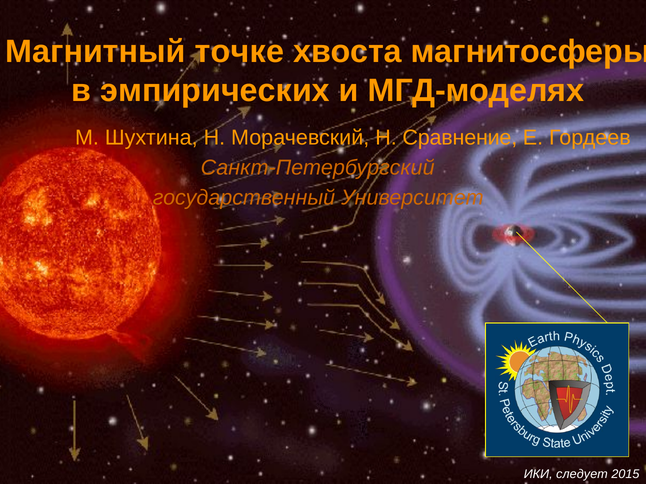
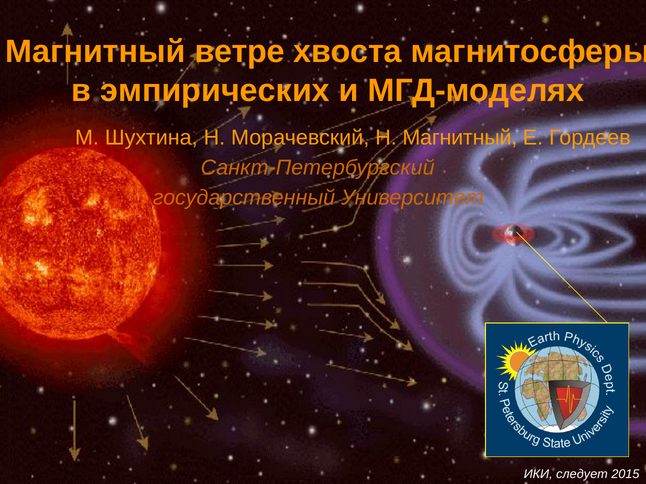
точке: точке -> ветре (240, 52)
Н Сравнение: Сравнение -> Магнитный (460, 138)
